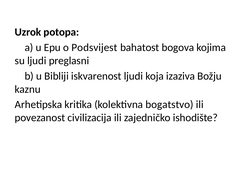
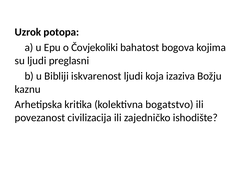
Podsvijest: Podsvijest -> Čovjekoliki (95, 47)
